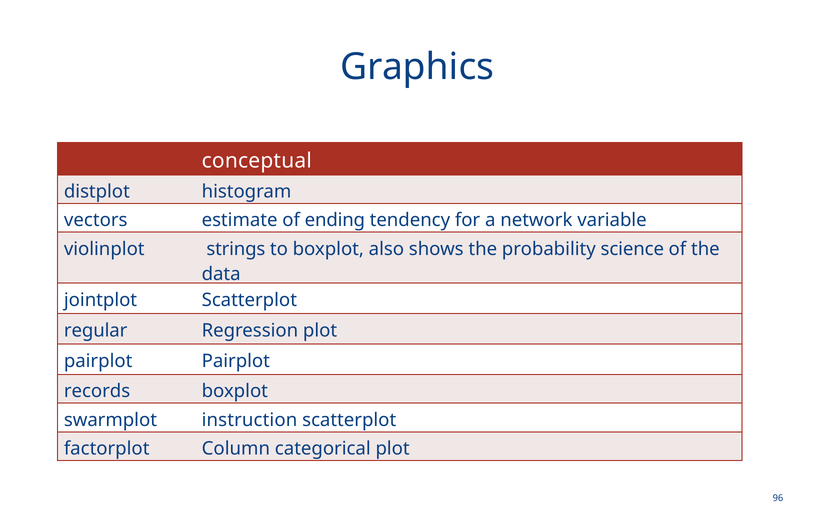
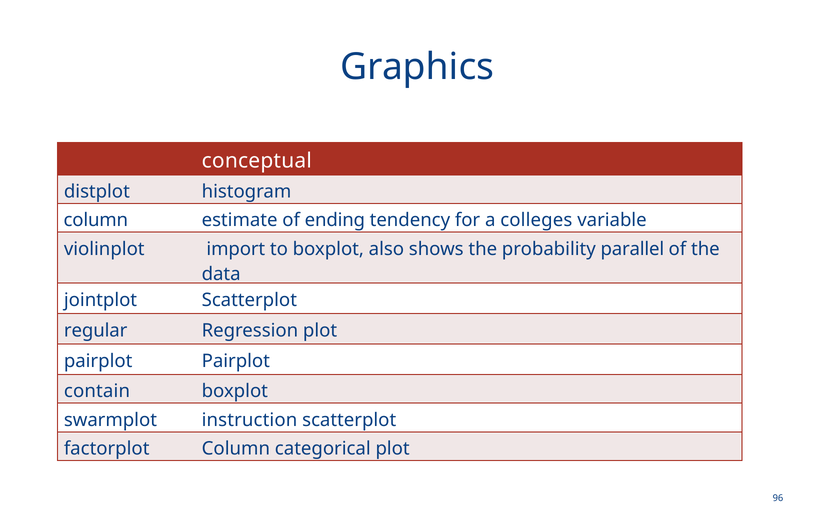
vectors: vectors -> column (96, 221)
network: network -> colleges (536, 221)
strings: strings -> import (236, 249)
science: science -> parallel (632, 249)
records: records -> contain (97, 392)
